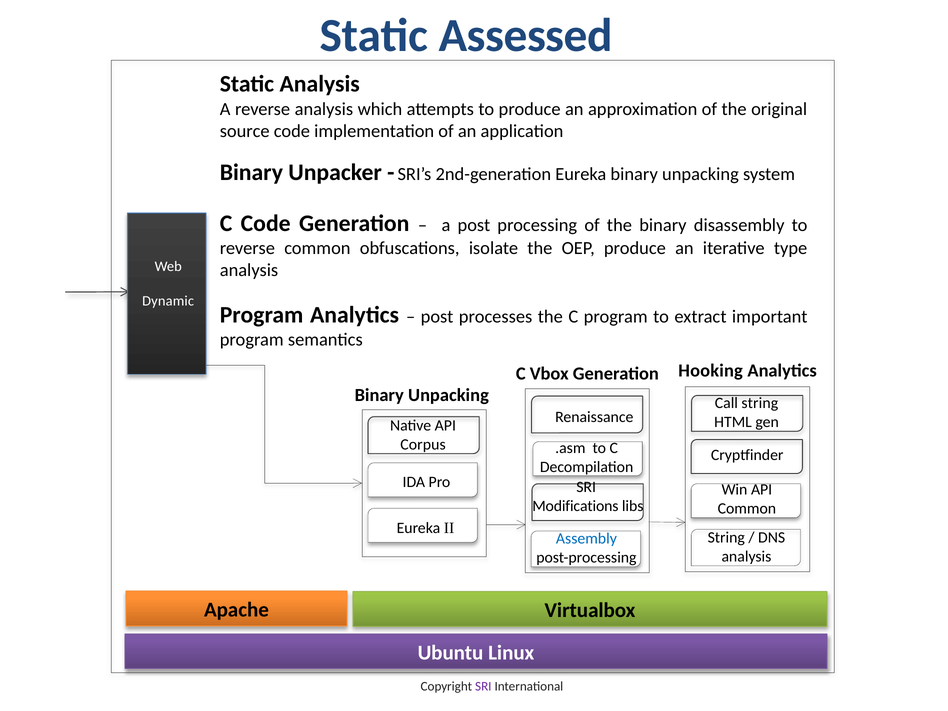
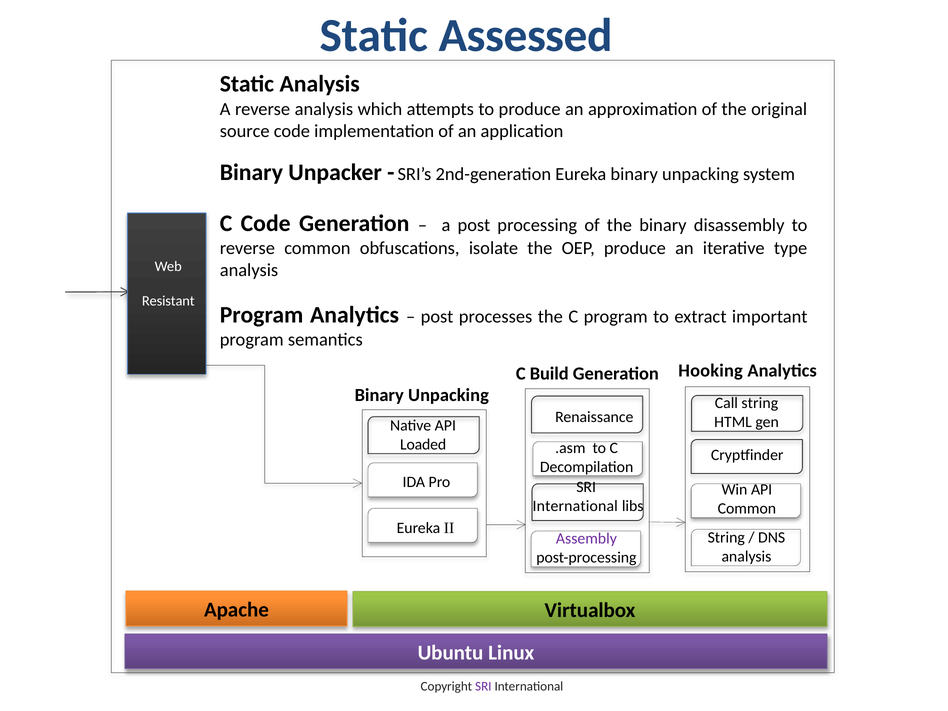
Dynamic: Dynamic -> Resistant (168, 301)
Vbox: Vbox -> Build (549, 374)
Corpus: Corpus -> Loaded (423, 445)
Modifications: Modifications -> International (575, 506)
Assembly colour: blue -> purple (586, 539)
